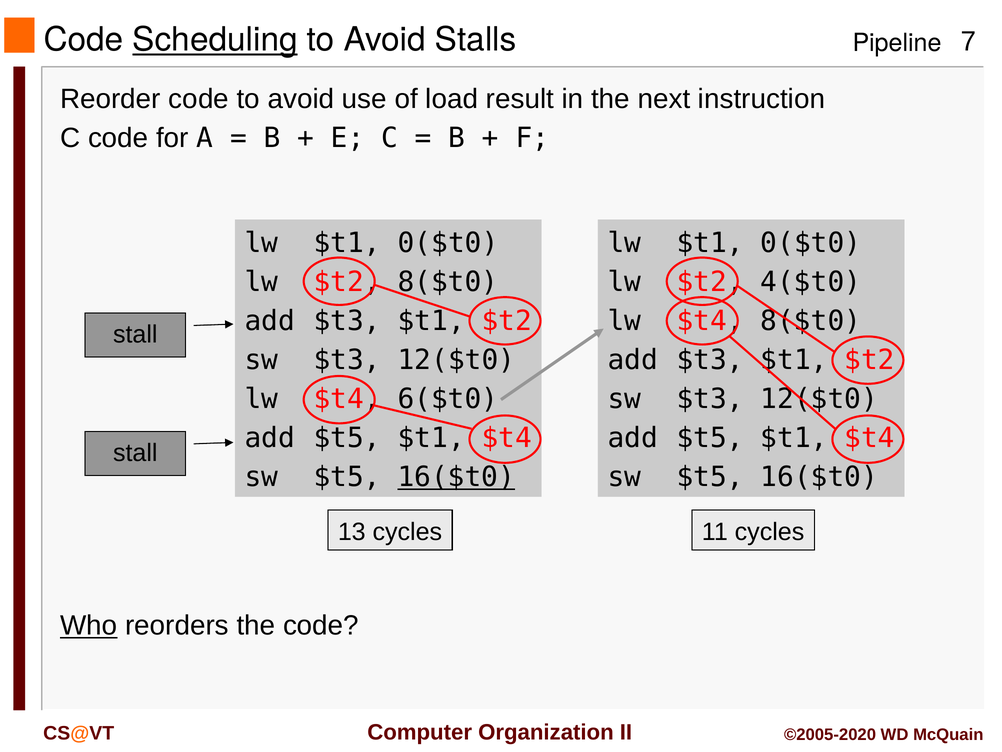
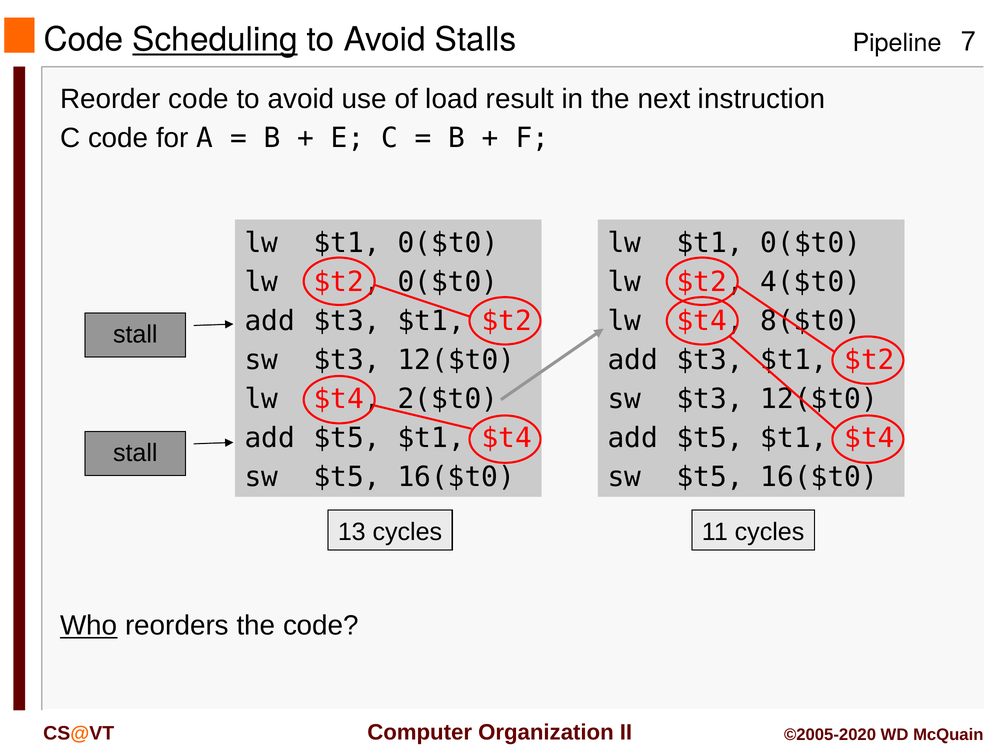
$t2 8($t0: 8($t0 -> 0($t0 (448, 282)
6($t0: 6($t0 -> 2($t0 (448, 399)
16($t0 underline: present -> none (456, 477)
